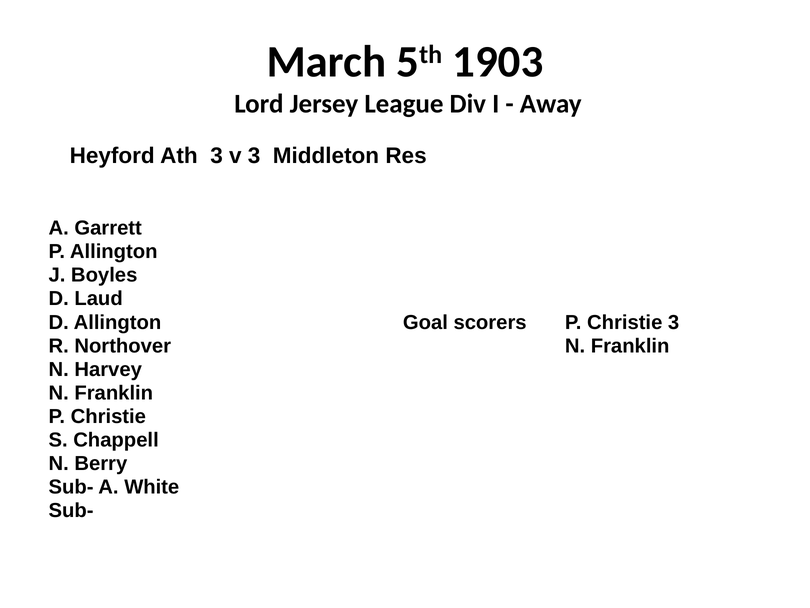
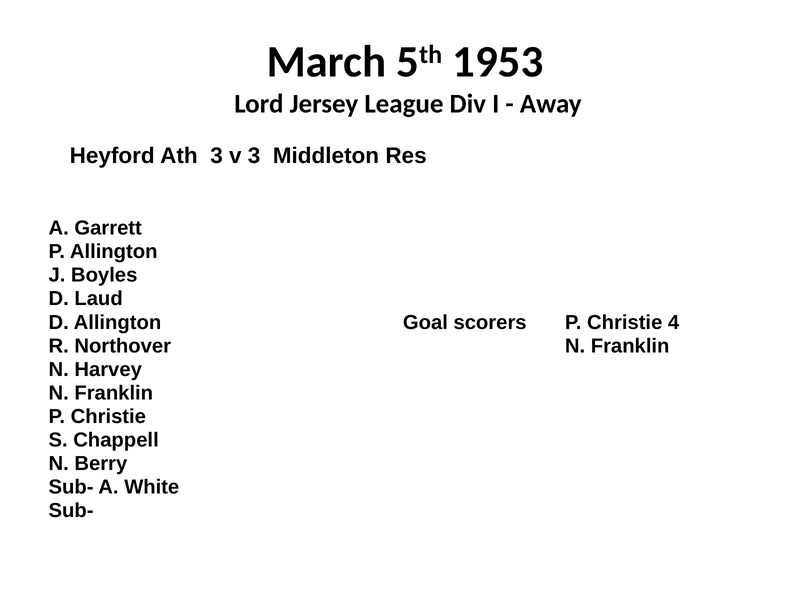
1903: 1903 -> 1953 (498, 62)
Christie 3: 3 -> 4 (674, 322)
